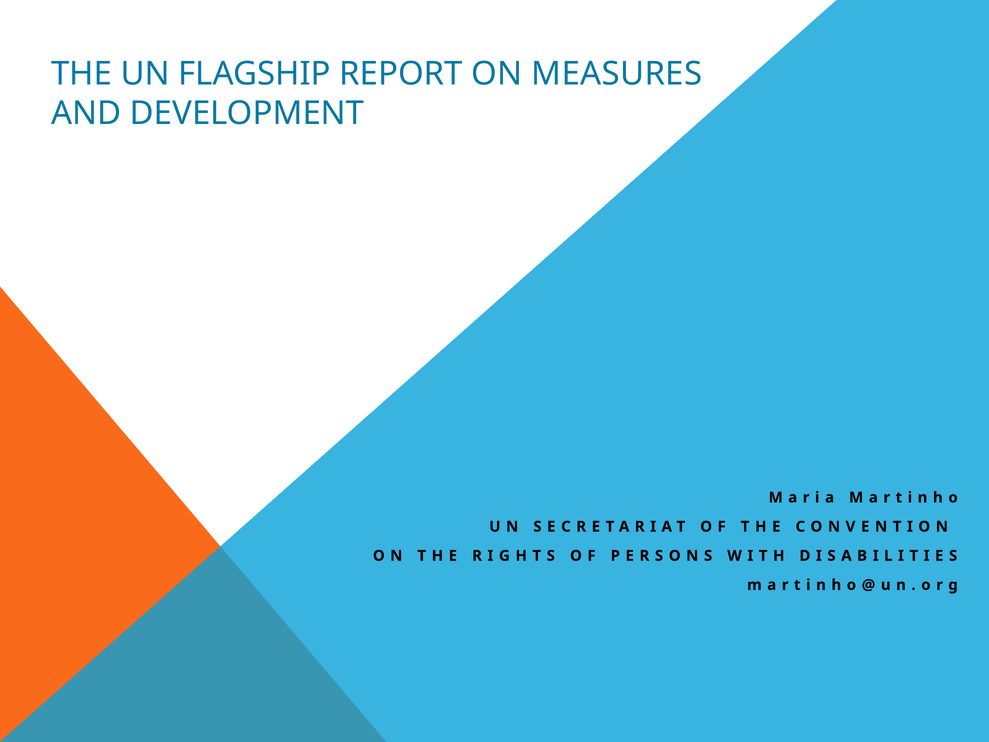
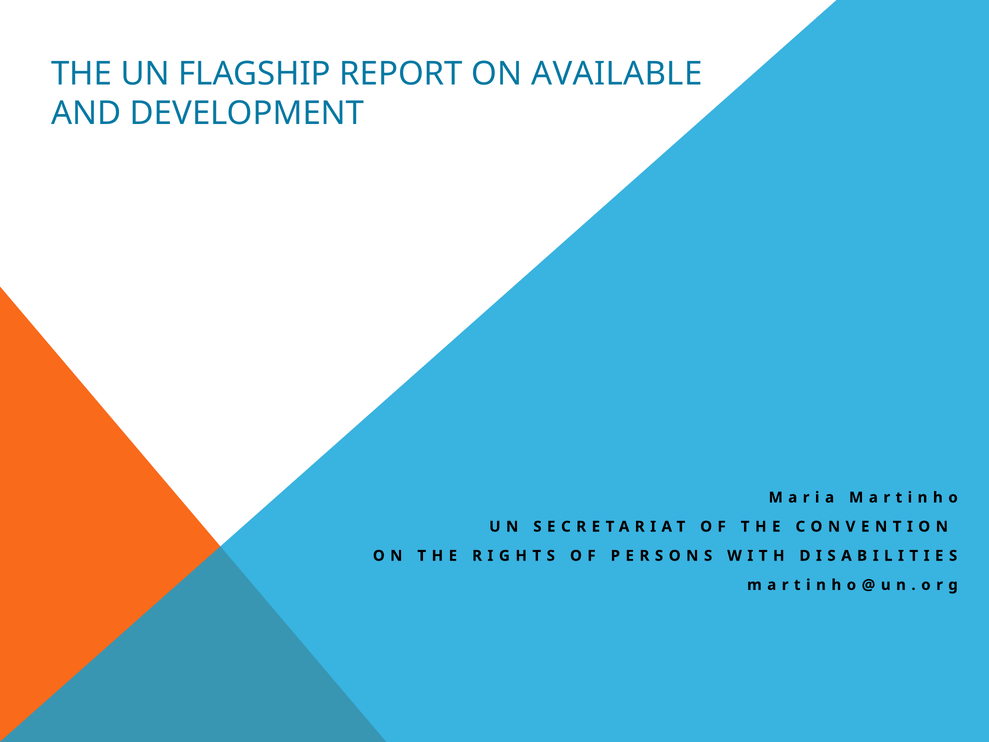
MEASURES: MEASURES -> AVAILABLE (617, 74)
